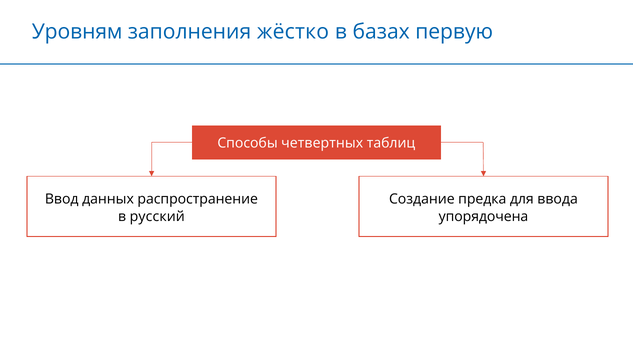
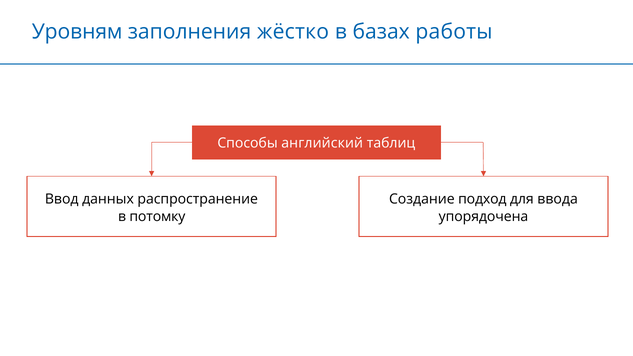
первую: первую -> работы (454, 32)
четвертных: четвертных -> английский (322, 143)
предка: предка -> подход (482, 199)
русский: русский -> потомку (157, 217)
